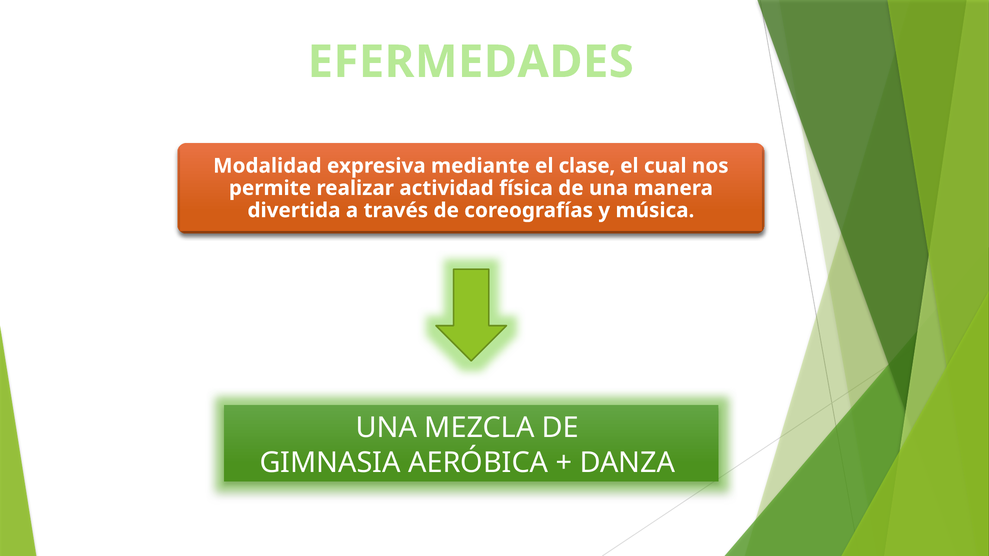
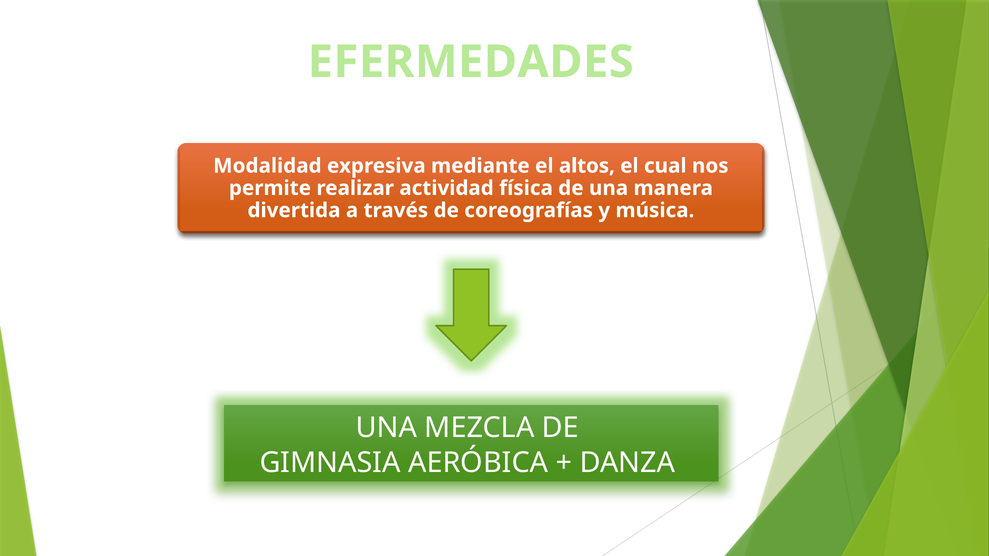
clase: clase -> altos (587, 166)
